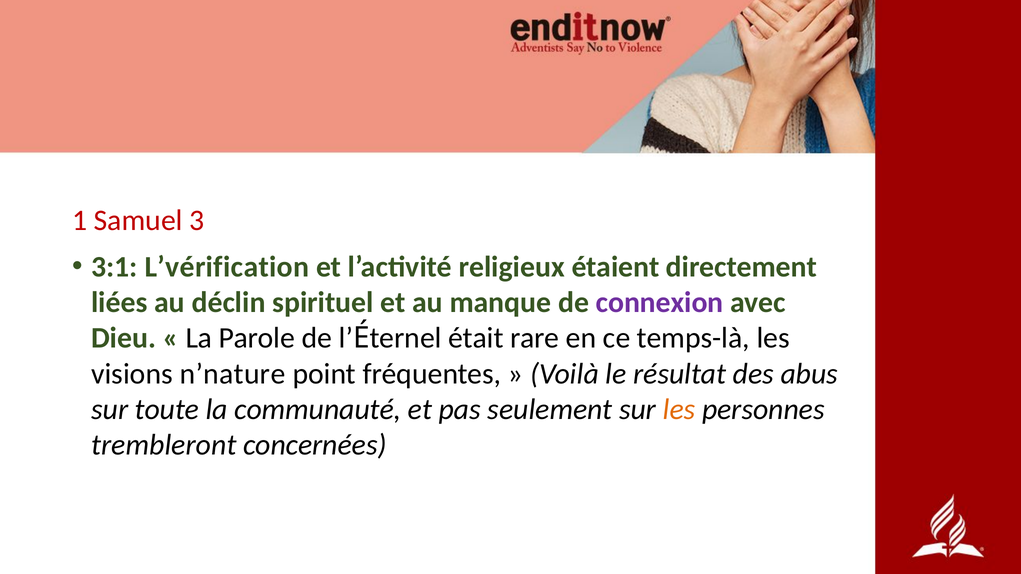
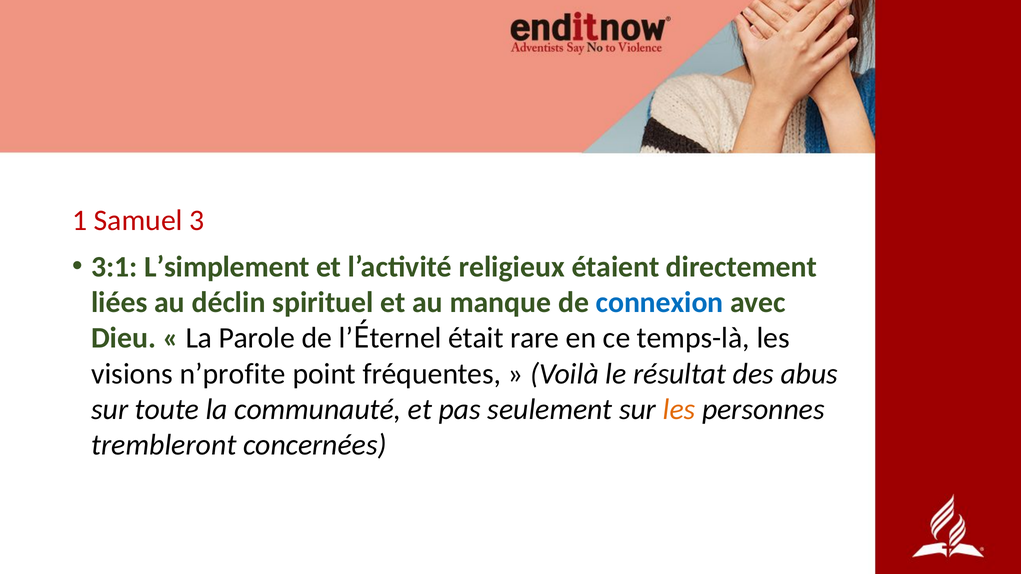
L’vérification: L’vérification -> L’simplement (227, 267)
connexion colour: purple -> blue (660, 303)
n’nature: n’nature -> n’profite (233, 374)
